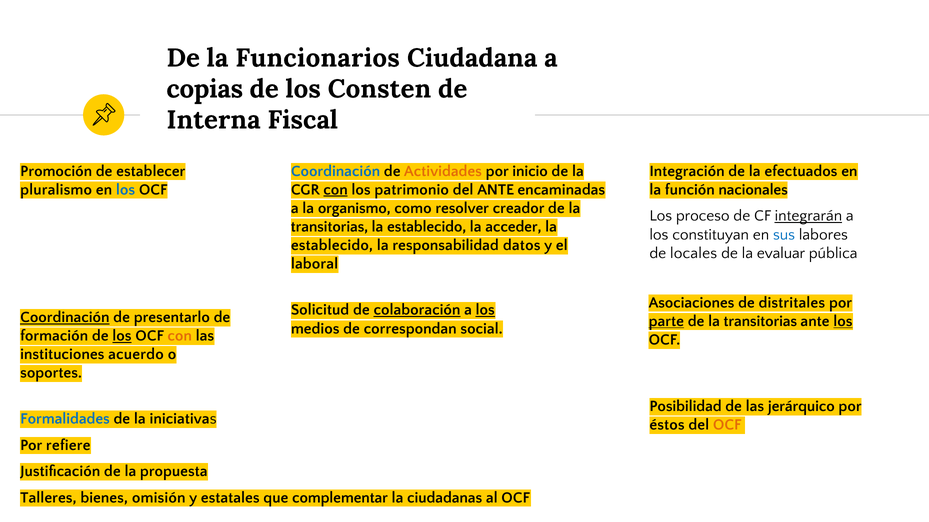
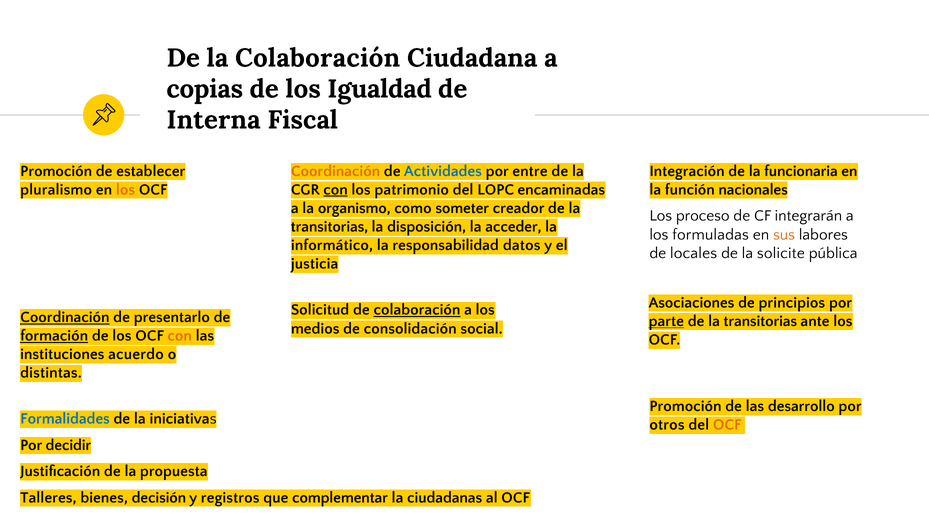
la Funcionarios: Funcionarios -> Colaboración (318, 58)
Consten: Consten -> Igualdad (380, 89)
Coordinación colour: blue -> orange (336, 171)
Actividades colour: orange -> blue (443, 171)
inicio: inicio -> entre (530, 171)
efectuados: efectuados -> funcionaria (801, 171)
los colour: blue -> orange (125, 190)
del ANTE: ANTE -> LOPC (496, 190)
resolver: resolver -> someter (462, 208)
integrarán underline: present -> none (808, 216)
establecido: establecido -> disposición (427, 227)
constituyan: constituyan -> formuladas (711, 235)
sus colour: blue -> orange (784, 235)
establecido: establecido -> informático (332, 246)
evaluar: evaluar -> solicite (781, 253)
laboral: laboral -> justicia (315, 264)
distritales: distritales -> principios (792, 303)
los underline: present -> none (485, 310)
los underline: present -> none (843, 321)
correspondan: correspondan -> consolidación (410, 329)
formación underline: none -> present (54, 336)
los underline: present -> none (122, 336)
soportes: soportes -> distintas (51, 373)
Posibilidad: Posibilidad -> Promoción (685, 407)
jerárquico: jerárquico -> desarrollo (801, 407)
éstos: éstos -> otros (667, 425)
refiere: refiere -> decidir (68, 445)
omisión: omisión -> decisión (159, 498)
estatales: estatales -> registros (230, 498)
